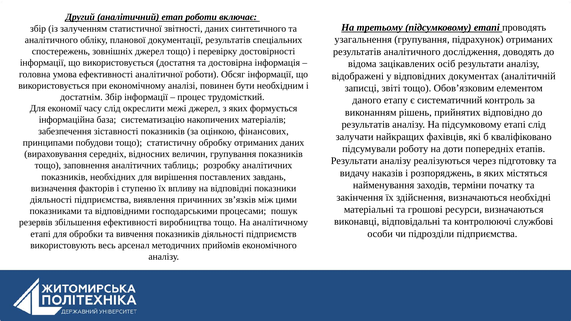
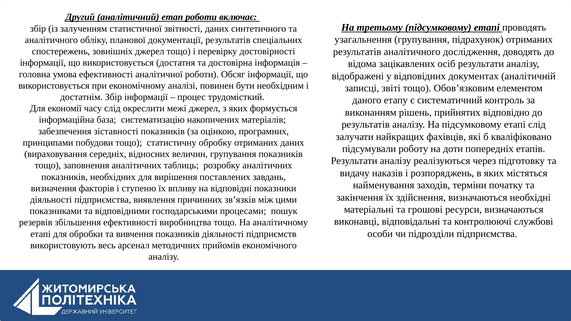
фінансових: фінансових -> програмних (264, 131)
